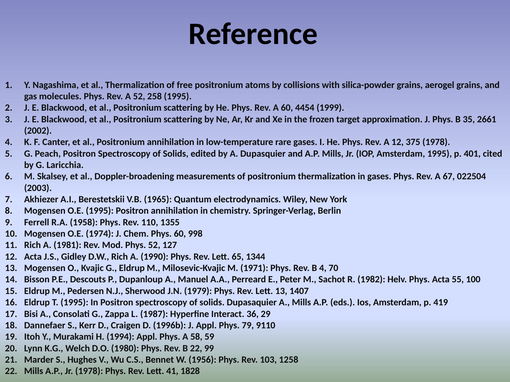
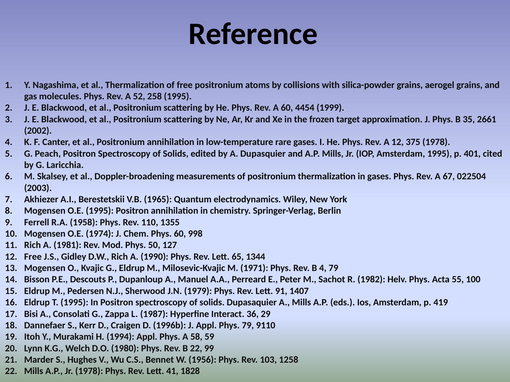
Phys 52: 52 -> 50 (154, 245)
12 Acta: Acta -> Free (33, 257)
4 70: 70 -> 79 (333, 268)
Lett 13: 13 -> 91 (281, 291)
